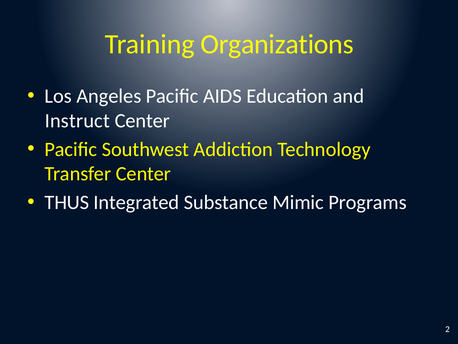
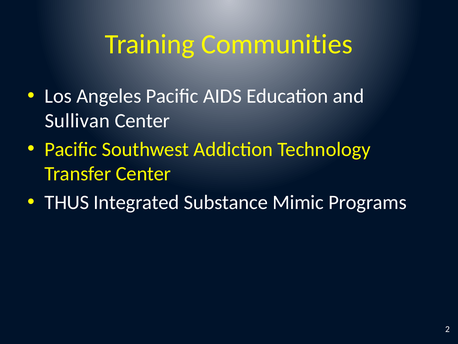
Organizations: Organizations -> Communities (277, 44)
Instruct: Instruct -> Sullivan (77, 121)
